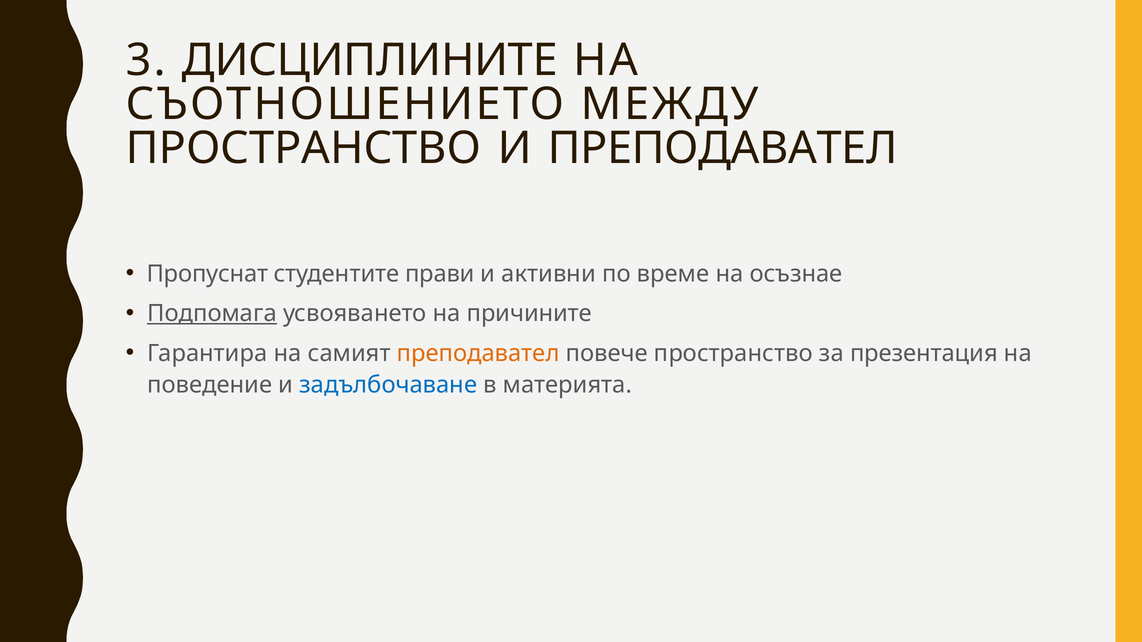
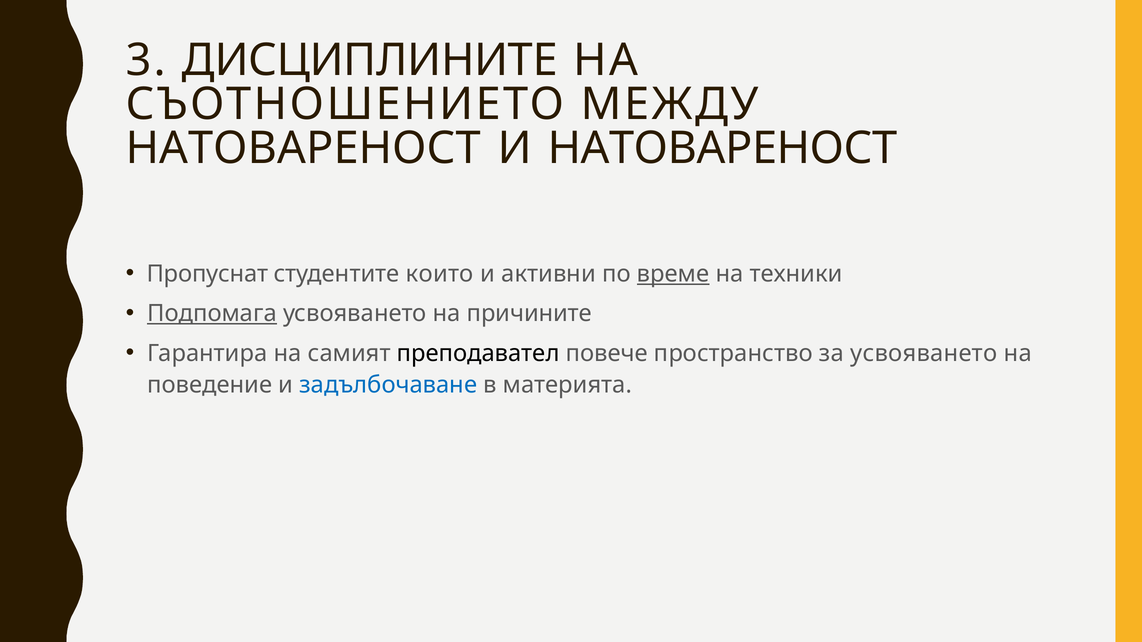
ПРОСТРАНСТВО: ПРОСТРАНСТВО -> НАТОВАРЕНОСТ (303, 148)
И ПРЕПОДАВАТЕЛ: ПРЕПОДАВАТЕЛ -> НАТОВАРЕНОСТ (723, 148)
прави: прави -> които (440, 274)
време underline: none -> present (673, 274)
осъзнае: осъзнае -> техники (796, 274)
преподавател colour: orange -> black (478, 354)
за презентация: презентация -> усвояването (924, 354)
